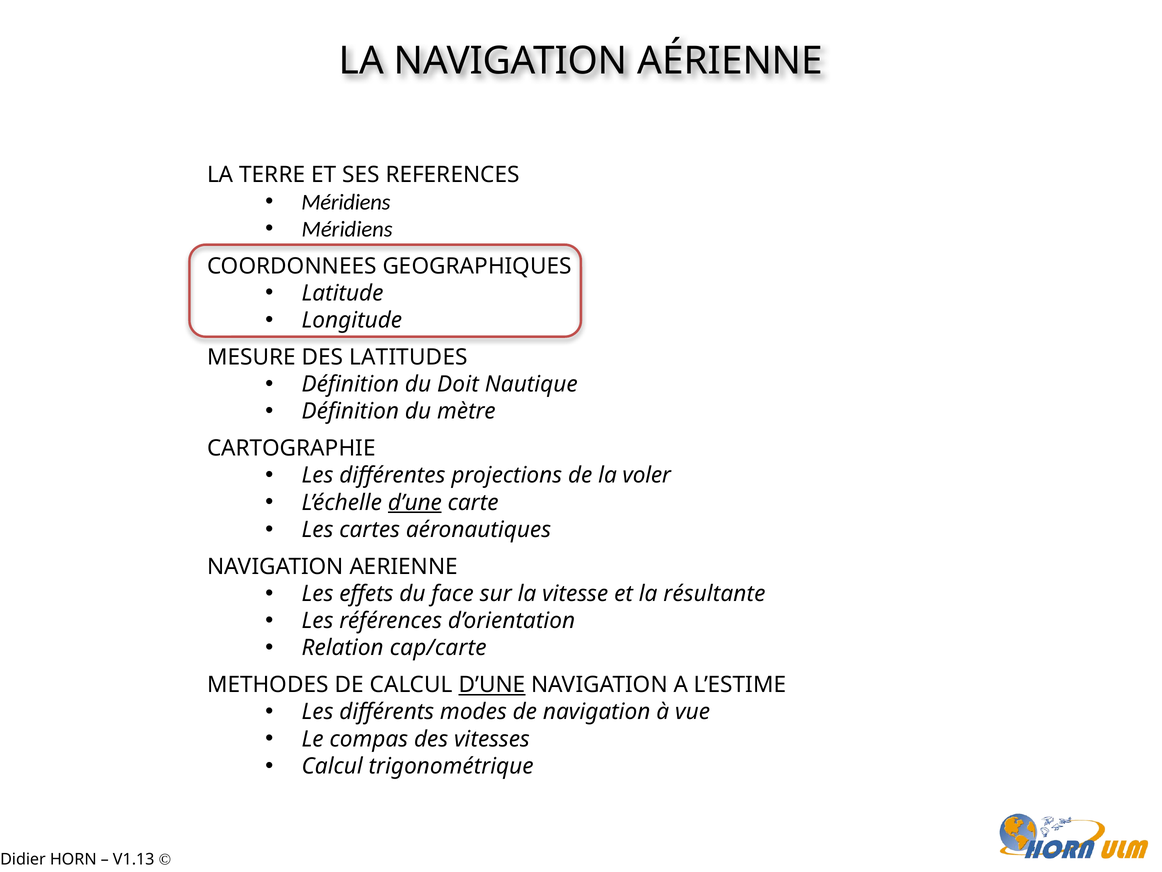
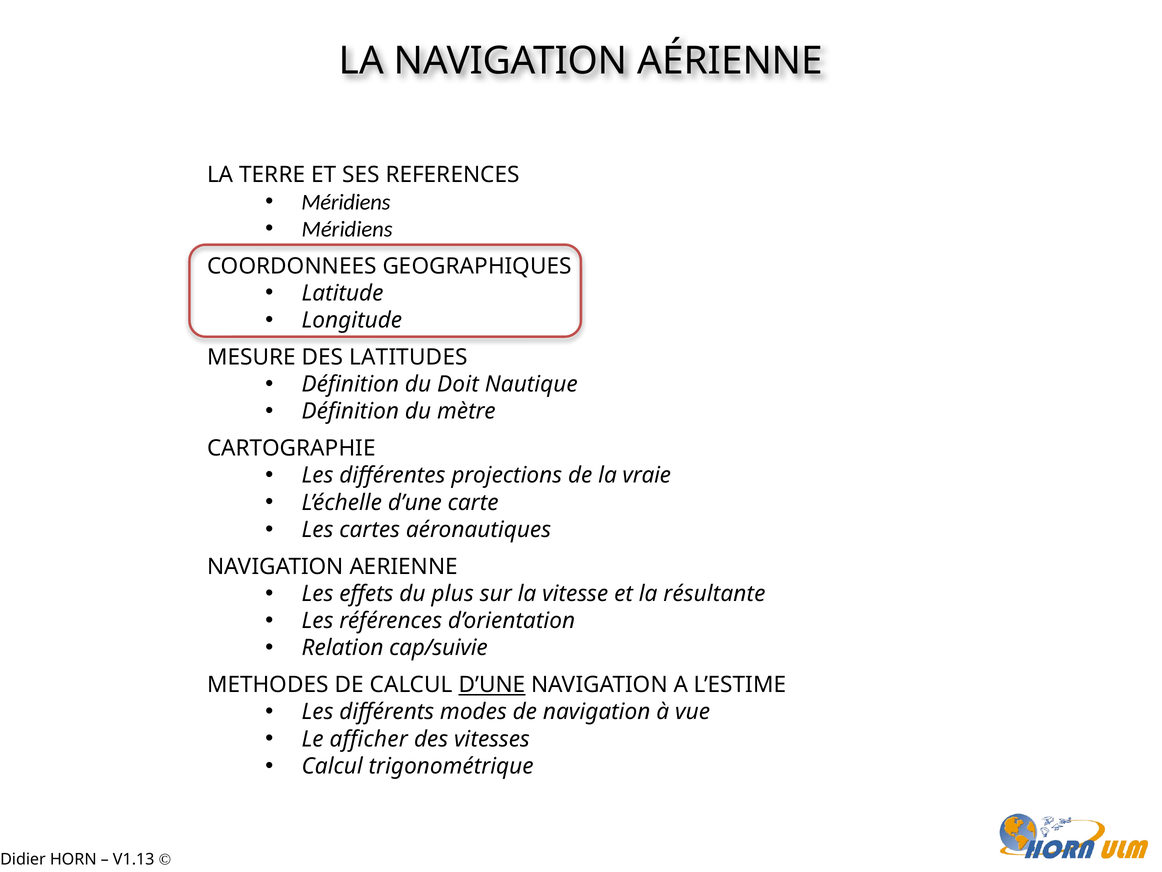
voler: voler -> vraie (647, 475)
d’une underline: present -> none (415, 502)
face: face -> plus (453, 593)
cap/carte: cap/carte -> cap/suivie (438, 648)
compas: compas -> afficher (369, 739)
